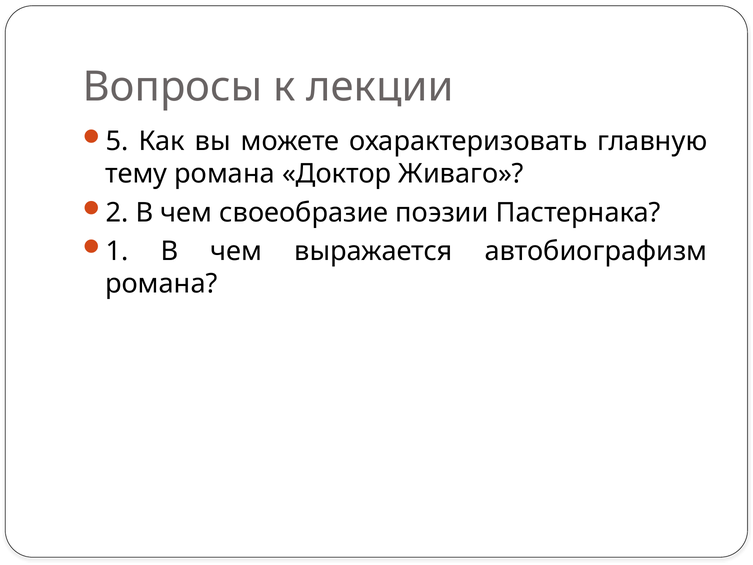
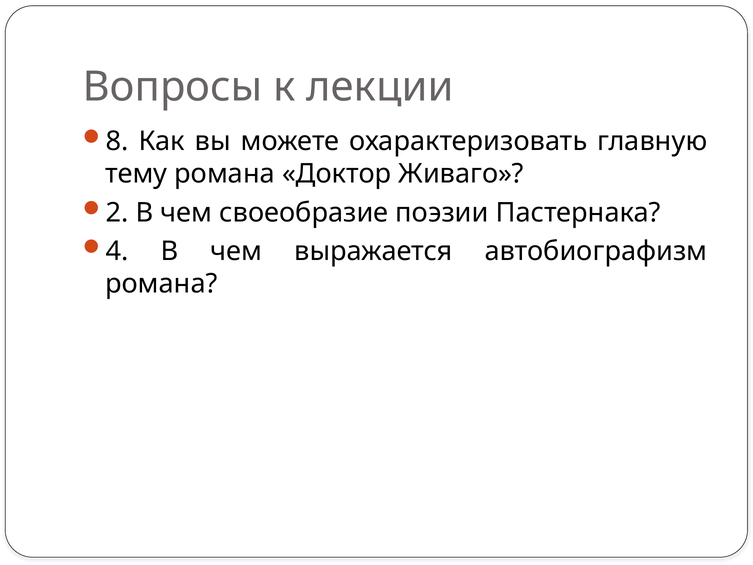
5: 5 -> 8 (117, 141)
1: 1 -> 4 (117, 251)
